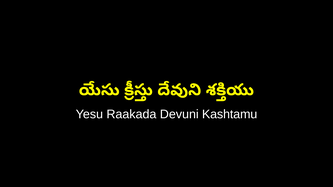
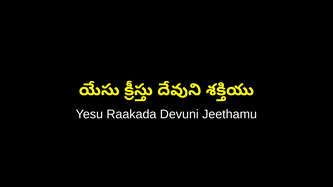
Kashtamu: Kashtamu -> Jeethamu (230, 114)
